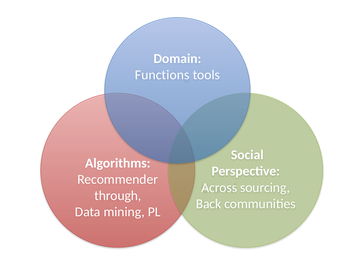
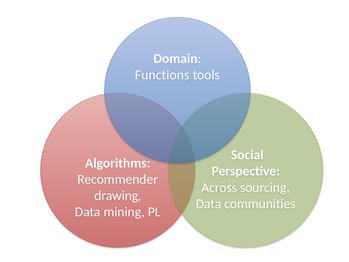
through: through -> drawing (118, 195)
Back: Back -> Data (209, 204)
